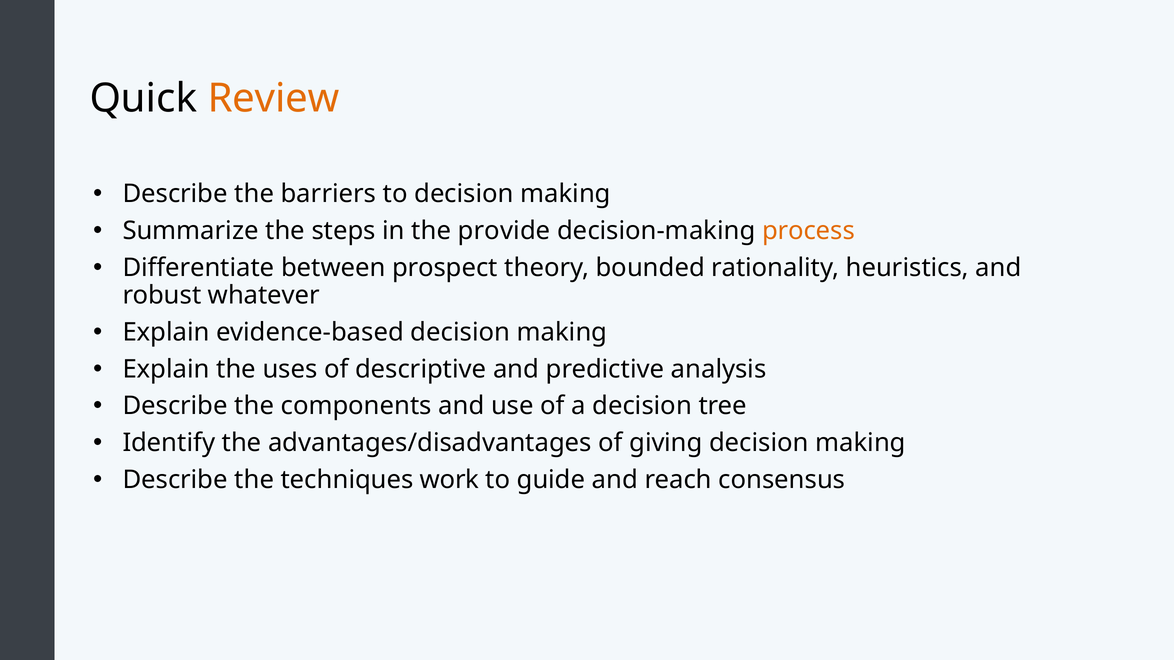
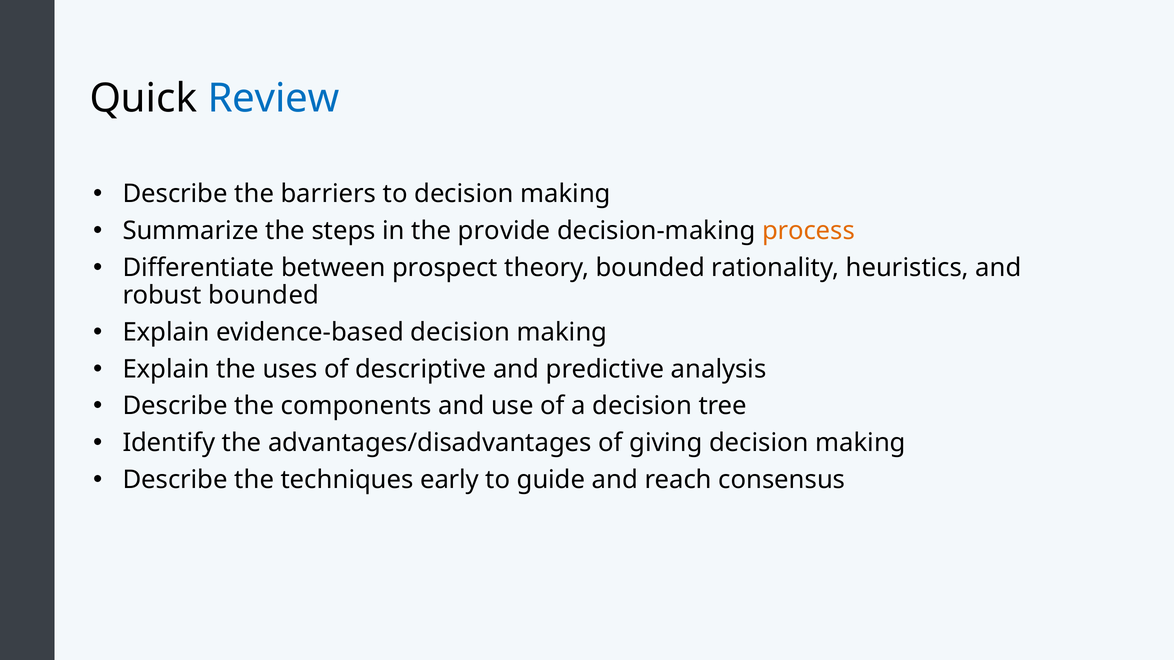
Review colour: orange -> blue (274, 99)
robust whatever: whatever -> bounded (264, 295)
work: work -> early (449, 480)
